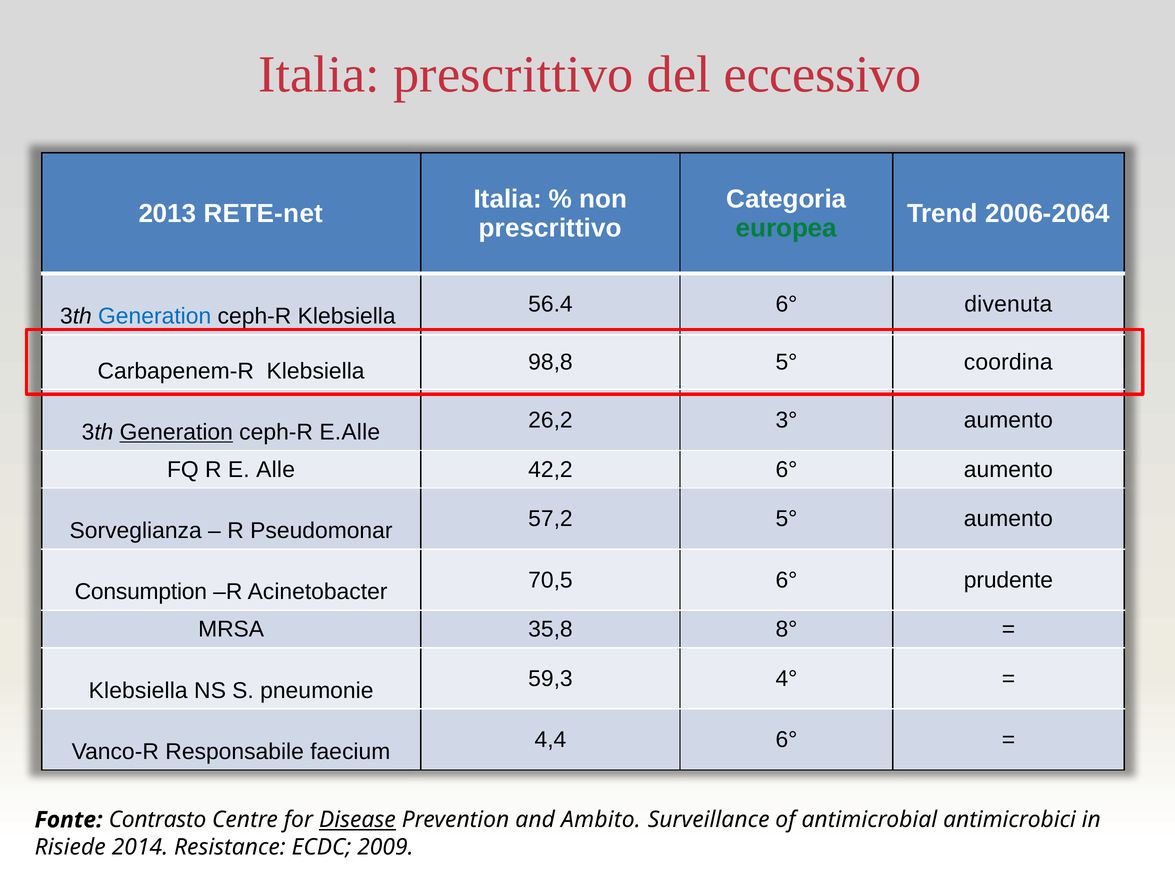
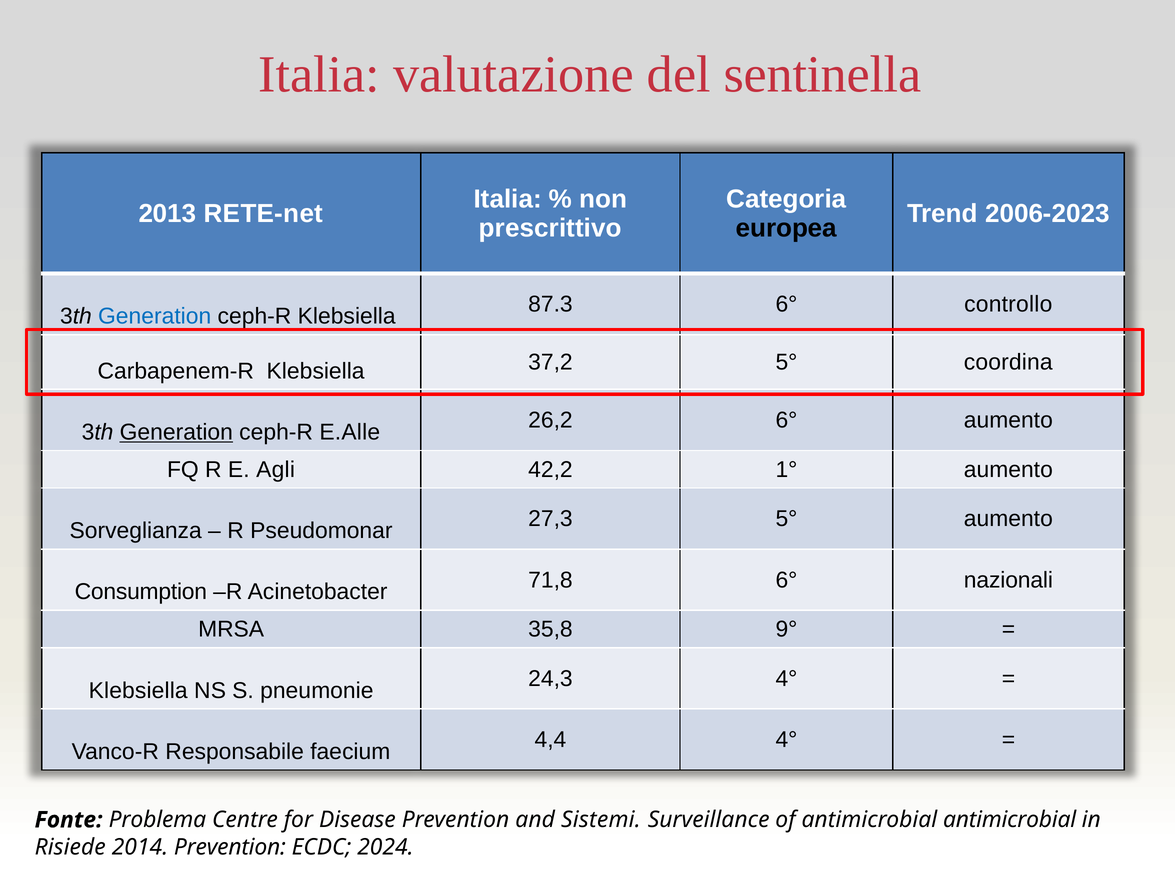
Italia prescrittivo: prescrittivo -> valutazione (513, 75)
eccessivo: eccessivo -> sentinella (823, 75)
2006-2064: 2006-2064 -> 2006-2023 (1047, 213)
europea colour: green -> black (786, 228)
56.4: 56.4 -> 87.3 (550, 305)
divenuta: divenuta -> controllo (1008, 305)
98,8: 98,8 -> 37,2 (550, 362)
26,2 3°: 3° -> 6° (786, 420)
Alle: Alle -> Agli (276, 470)
42,2 6°: 6° -> 1° (786, 470)
57,2: 57,2 -> 27,3 (550, 519)
70,5: 70,5 -> 71,8 (550, 580)
prudente: prudente -> nazionali (1008, 580)
8°: 8° -> 9° (786, 630)
59,3: 59,3 -> 24,3 (550, 679)
4,4 6°: 6° -> 4° (786, 740)
Contrasto: Contrasto -> Problema (157, 820)
Disease underline: present -> none (357, 820)
Ambito: Ambito -> Sistemi (601, 820)
antimicrobial antimicrobici: antimicrobici -> antimicrobial (1010, 820)
2014 Resistance: Resistance -> Prevention (230, 848)
2009: 2009 -> 2024 (385, 848)
